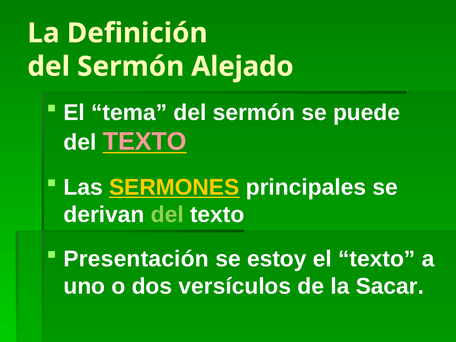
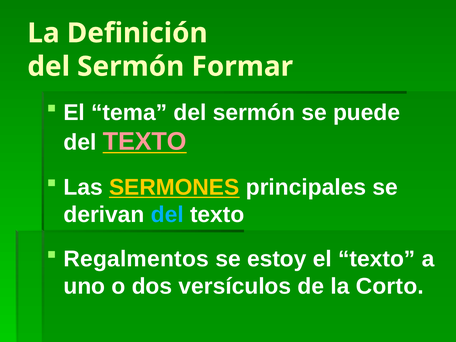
Alejado: Alejado -> Formar (242, 67)
del colour: light green -> light blue (167, 215)
Presentación: Presentación -> Regalmentos (136, 259)
Sacar: Sacar -> Corto (390, 286)
